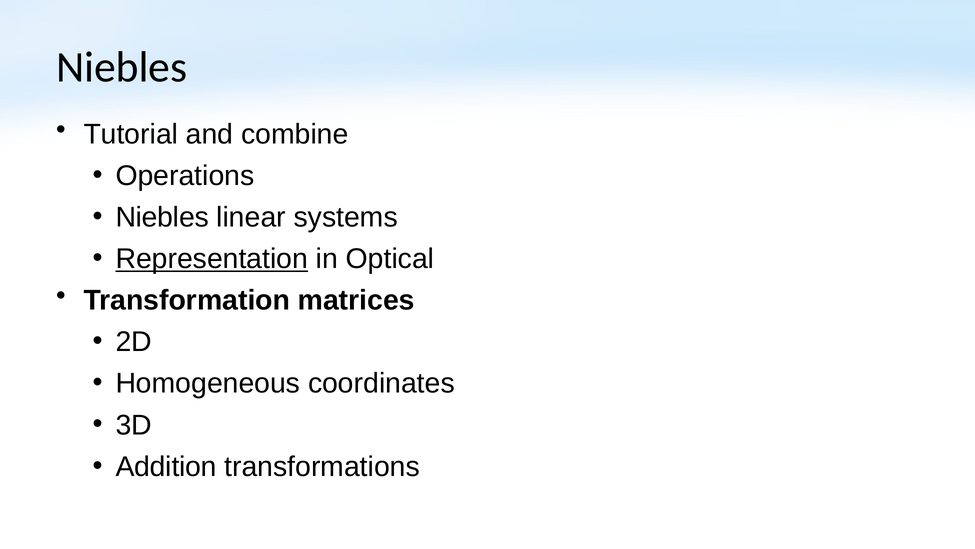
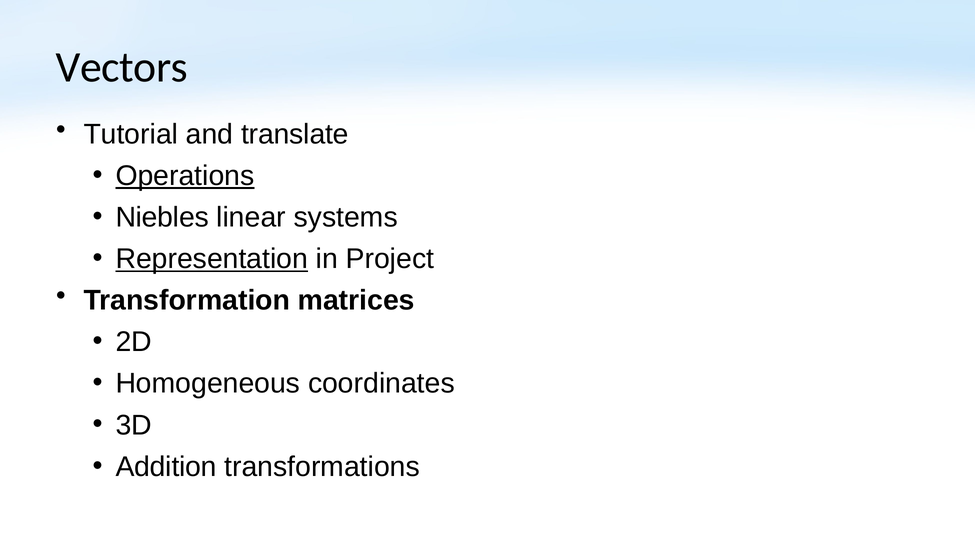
Niebles: Niebles -> Vectors (122, 67)
combine: combine -> translate (295, 134)
Operations underline: none -> present (185, 176)
Optical: Optical -> Project (390, 259)
